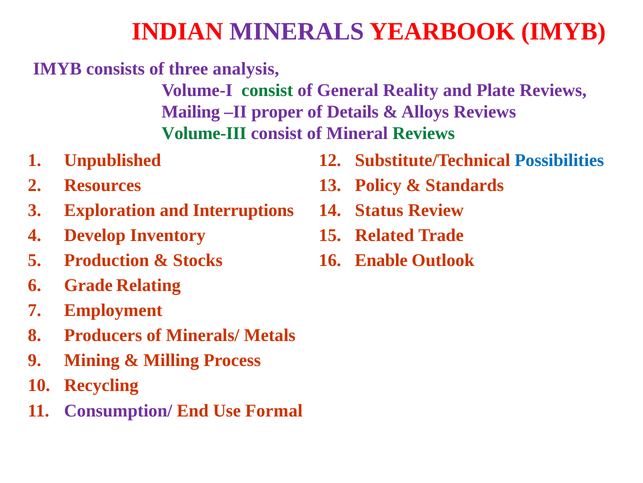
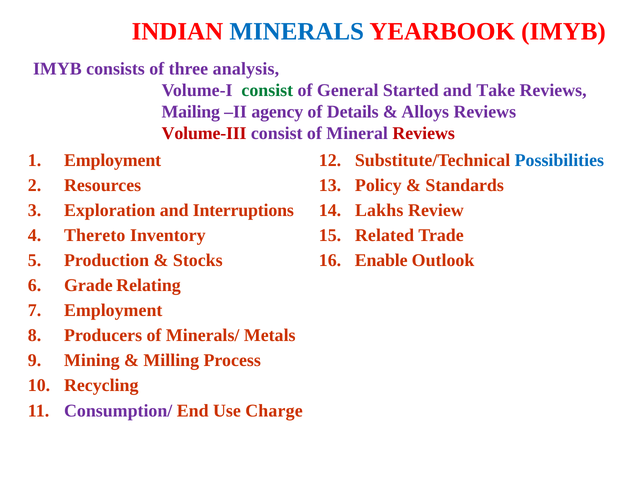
MINERALS colour: purple -> blue (297, 31)
Reality: Reality -> Started (411, 90)
Plate: Plate -> Take (496, 90)
proper: proper -> agency (277, 112)
Volume-III colour: green -> red (204, 133)
Reviews colour: green -> red (424, 133)
Unpublished: Unpublished -> Employment (113, 160)
Status: Status -> Lakhs (379, 210)
Develop: Develop -> Thereto (95, 235)
Formal: Formal -> Charge (274, 410)
